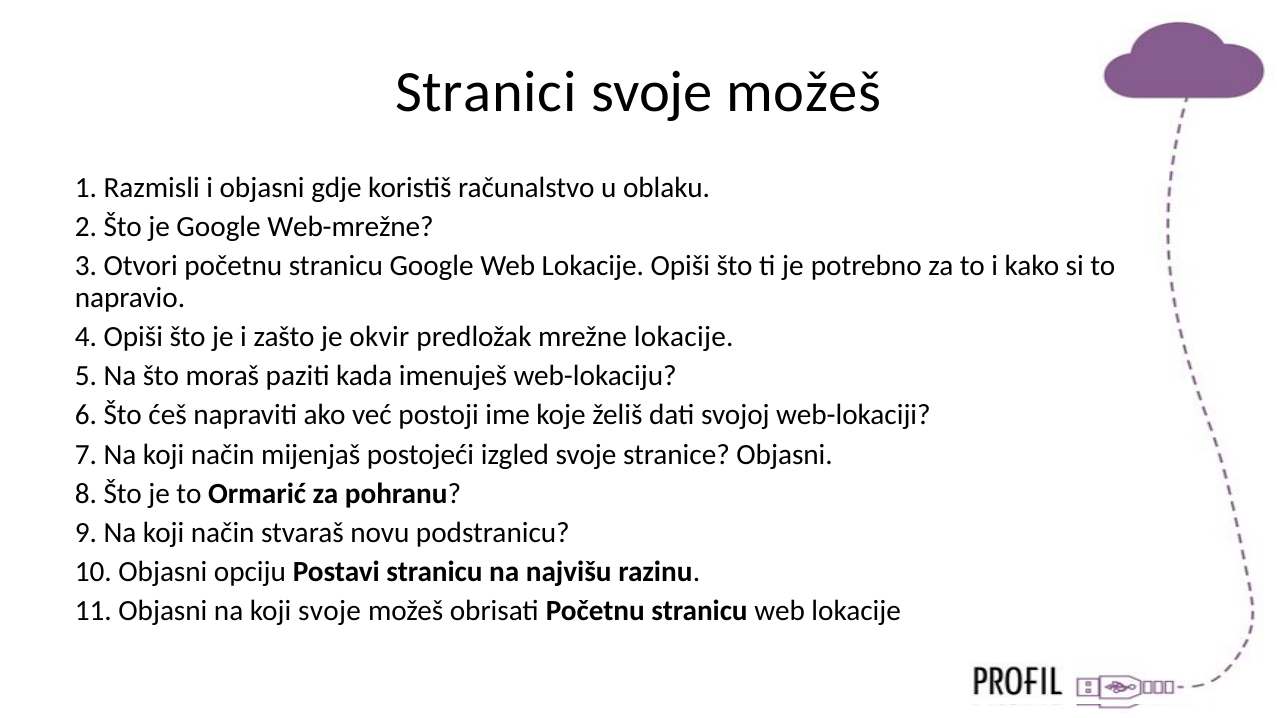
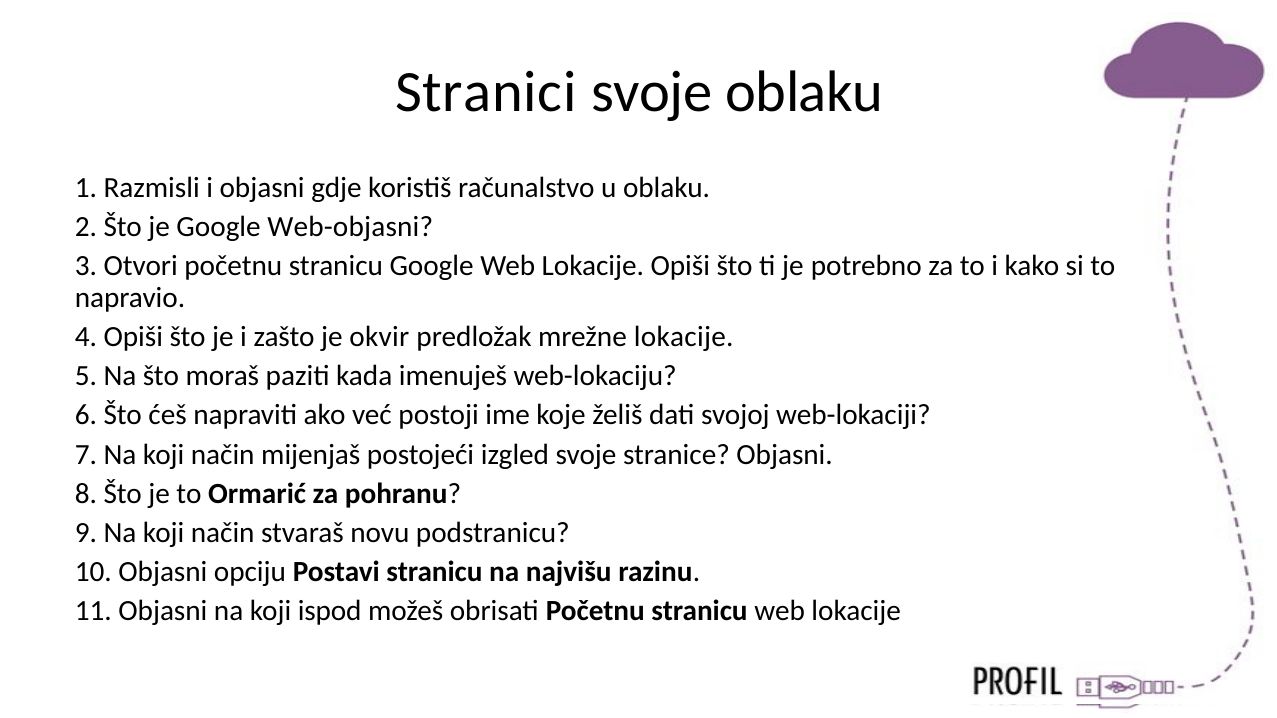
možeš: možeš -> oblaku (804, 93)
Web-mrežne: Web-mrežne -> Web-objasni (350, 227)
koji svoje: svoje -> ispod (330, 612)
